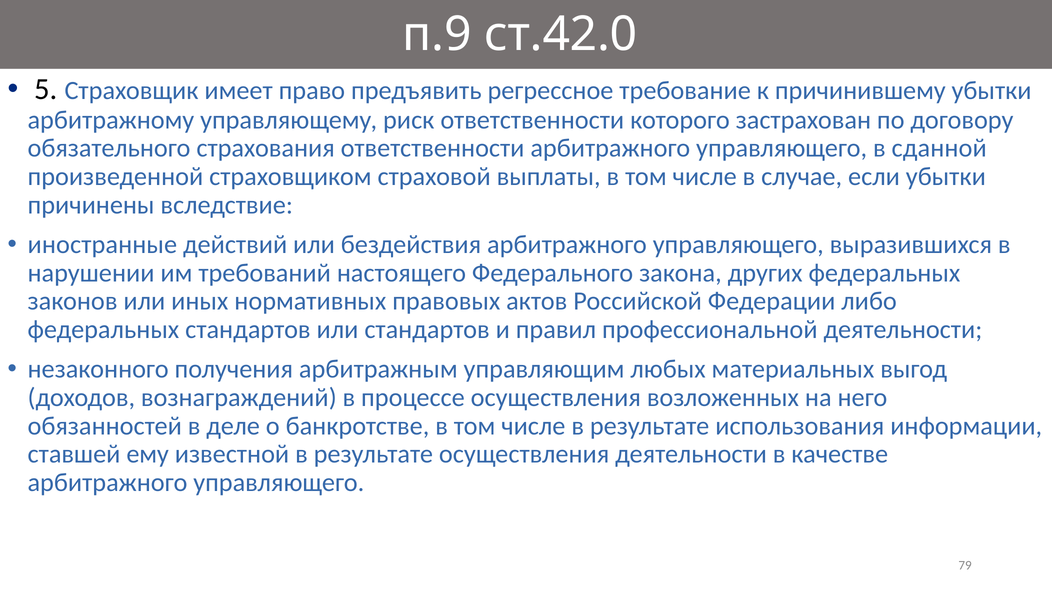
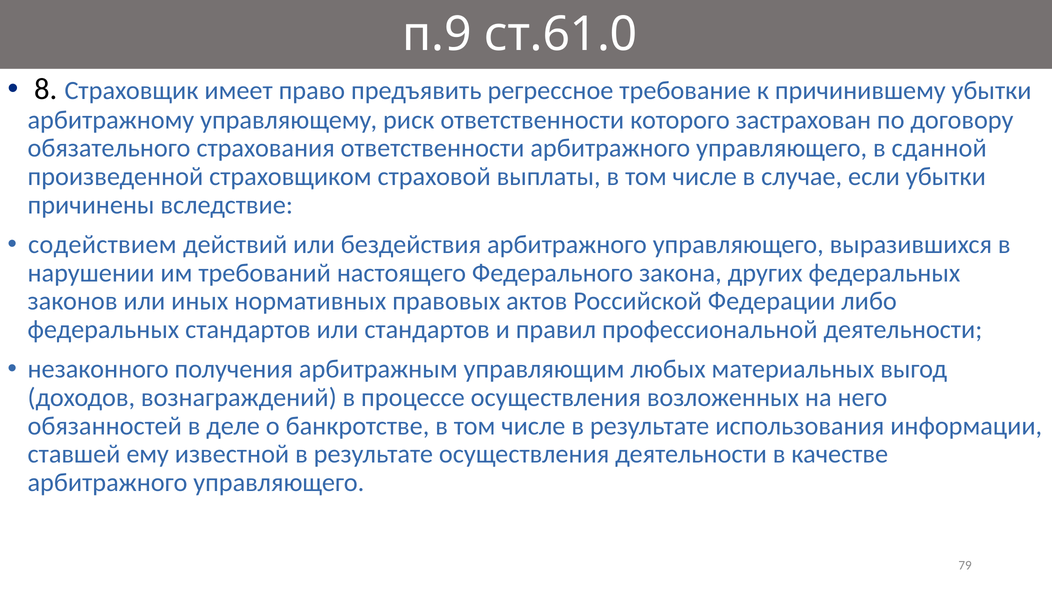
ст.42.0: ст.42.0 -> ст.61.0 (561, 34)
5: 5 -> 8 (46, 89)
иностранные: иностранные -> содействием (102, 244)
